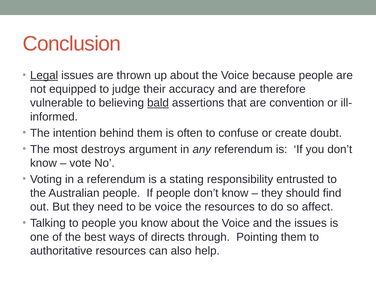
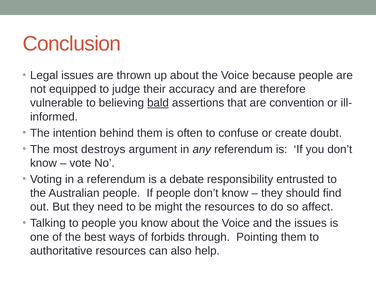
Legal underline: present -> none (44, 75)
stating: stating -> debate (187, 179)
be voice: voice -> might (169, 207)
directs: directs -> forbids (168, 237)
